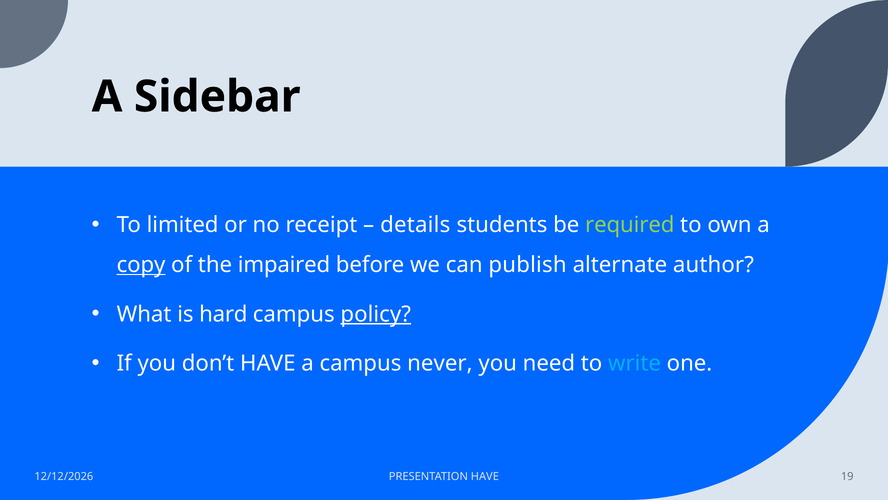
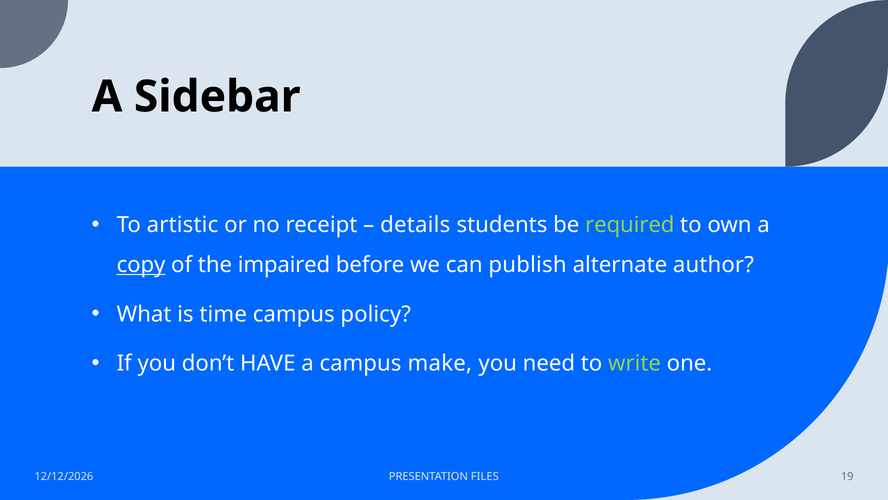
limited: limited -> artistic (182, 225)
hard: hard -> time (223, 314)
policy underline: present -> none (376, 314)
never: never -> make (440, 363)
write colour: light blue -> light green (635, 363)
PRESENTATION HAVE: HAVE -> FILES (485, 476)
